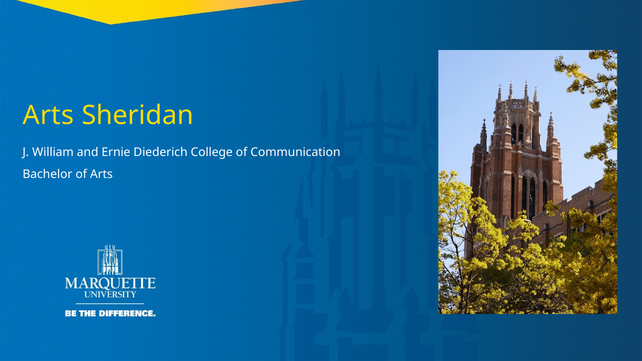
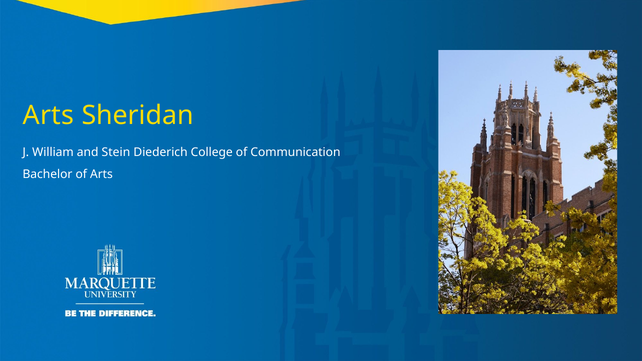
Ernie: Ernie -> Stein (116, 152)
